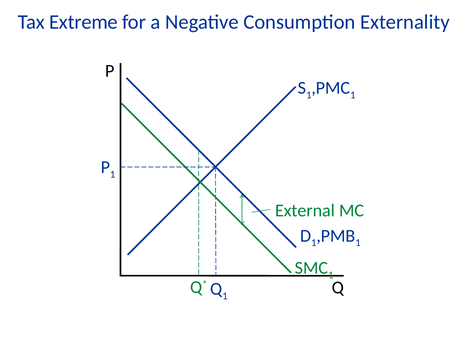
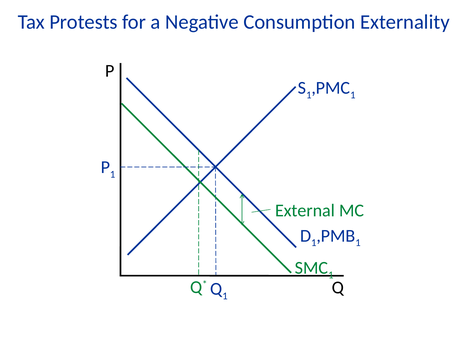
Extreme: Extreme -> Protests (83, 22)
